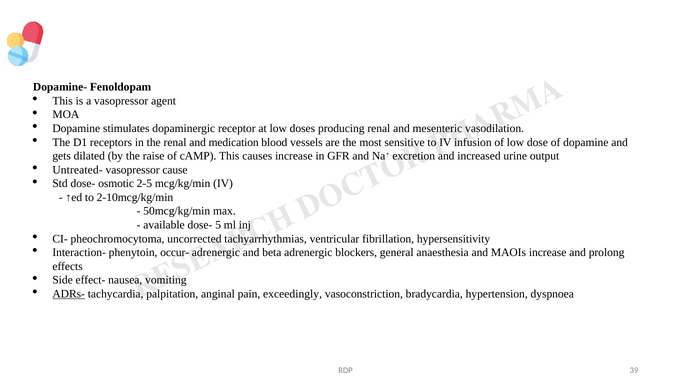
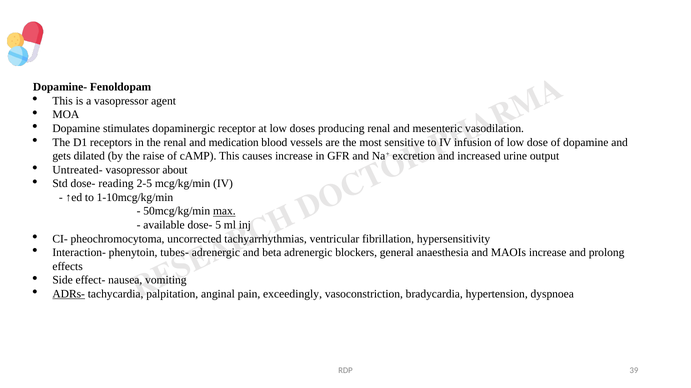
cause: cause -> about (175, 170)
osmotic: osmotic -> reading (116, 184)
2-10mcg/kg/min: 2-10mcg/kg/min -> 1-10mcg/kg/min (135, 198)
max underline: none -> present (224, 212)
occur-: occur- -> tubes- (175, 253)
